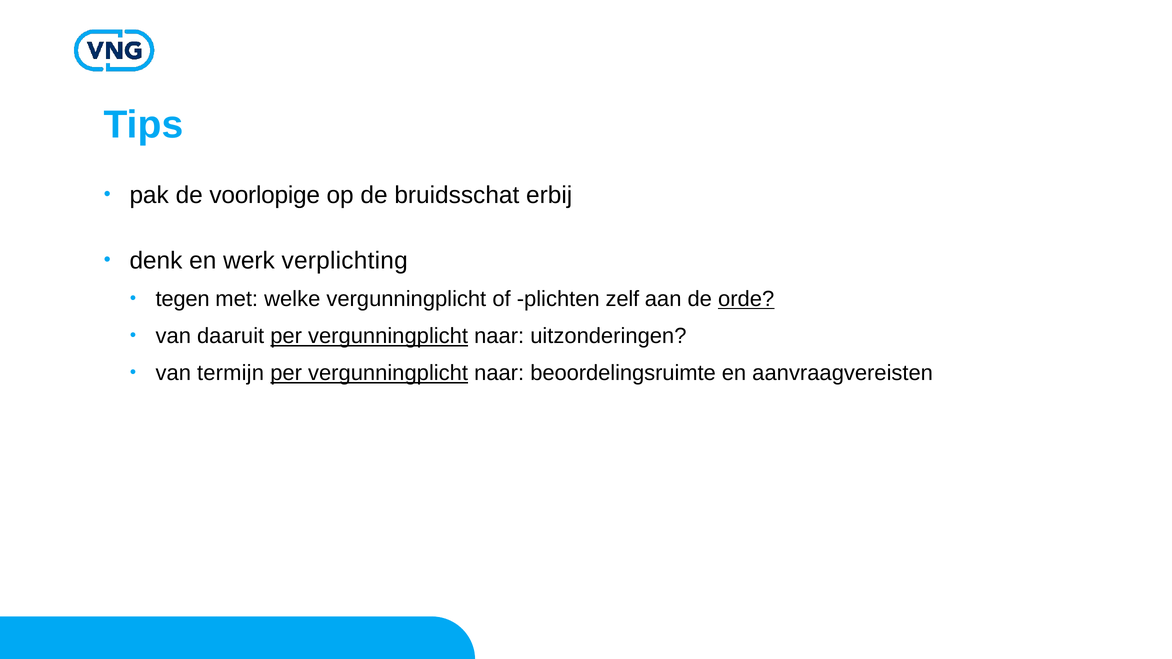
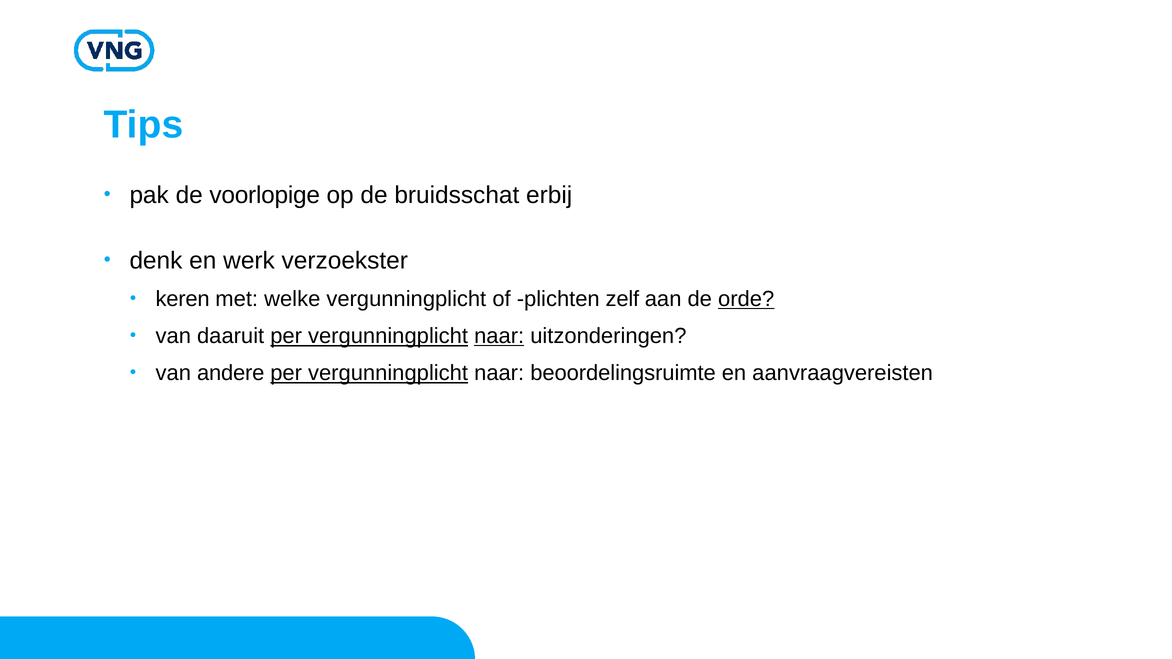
verplichting: verplichting -> verzoekster (345, 261)
tegen: tegen -> keren (183, 299)
naar underline: none -> present (499, 336)
termijn: termijn -> andere (231, 373)
